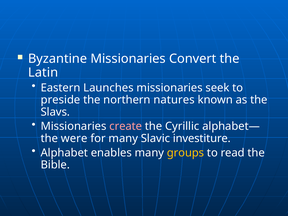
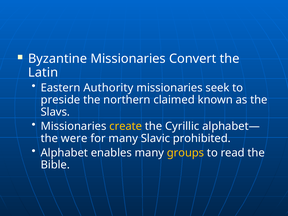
Launches: Launches -> Authority (108, 88)
natures: natures -> claimed (174, 100)
create colour: pink -> yellow (126, 126)
investiture: investiture -> prohibited (202, 138)
